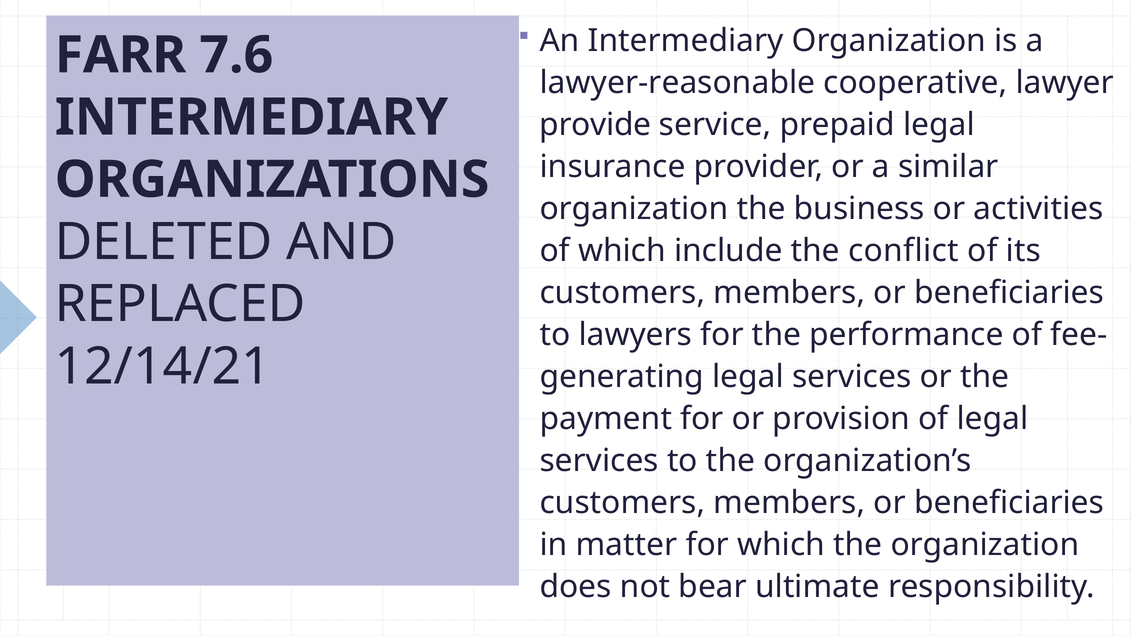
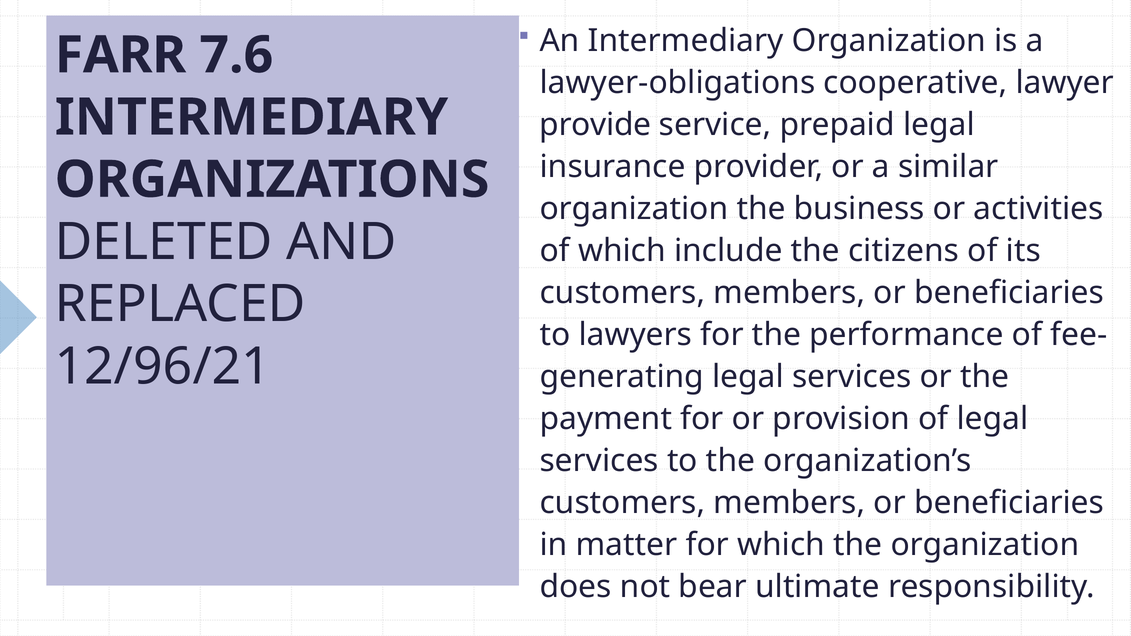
lawyer-reasonable: lawyer-reasonable -> lawyer-obligations (677, 83)
conflict: conflict -> citizens (904, 251)
12/14/21: 12/14/21 -> 12/96/21 (163, 367)
